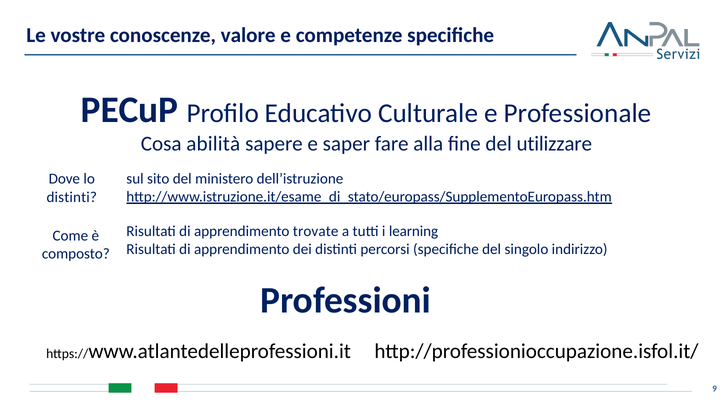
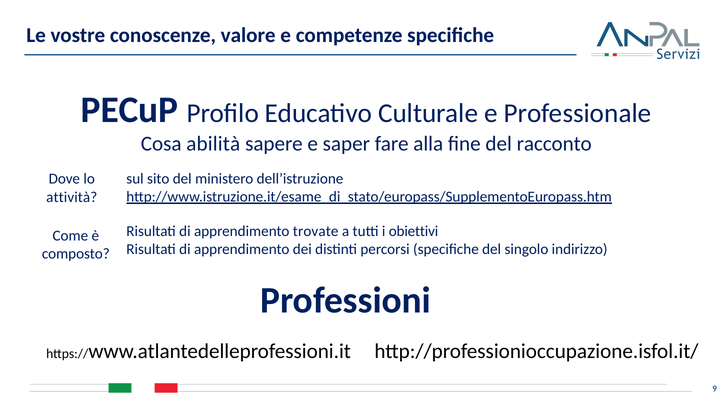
utilizzare: utilizzare -> racconto (554, 144)
distinti: distinti -> attività (72, 197)
learning: learning -> obiettivi (414, 231)
